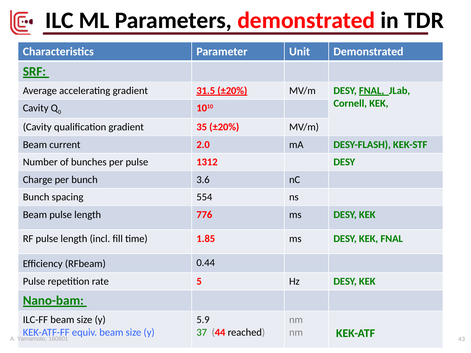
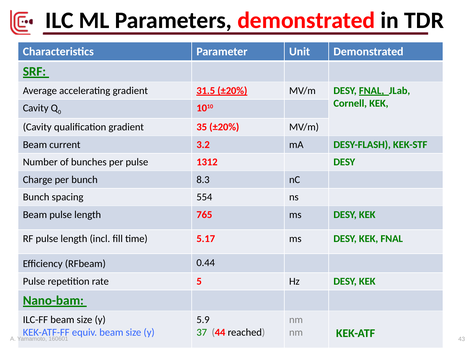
2.0: 2.0 -> 3.2 (203, 145)
3.6: 3.6 -> 8.3 (203, 180)
776: 776 -> 765 (204, 215)
1.85: 1.85 -> 5.17 (206, 239)
